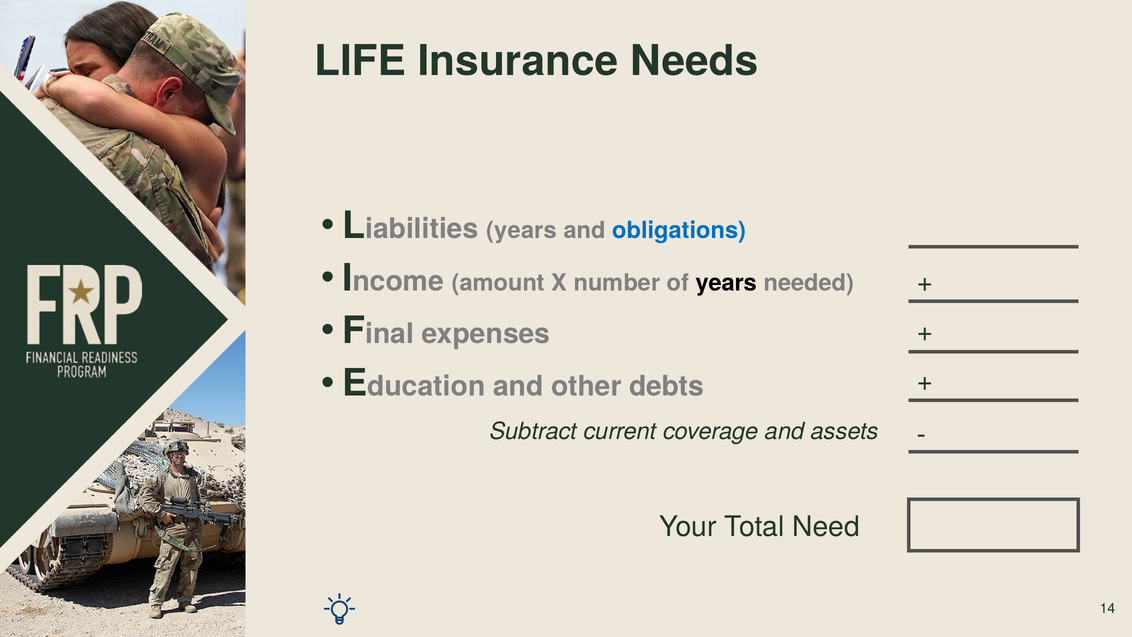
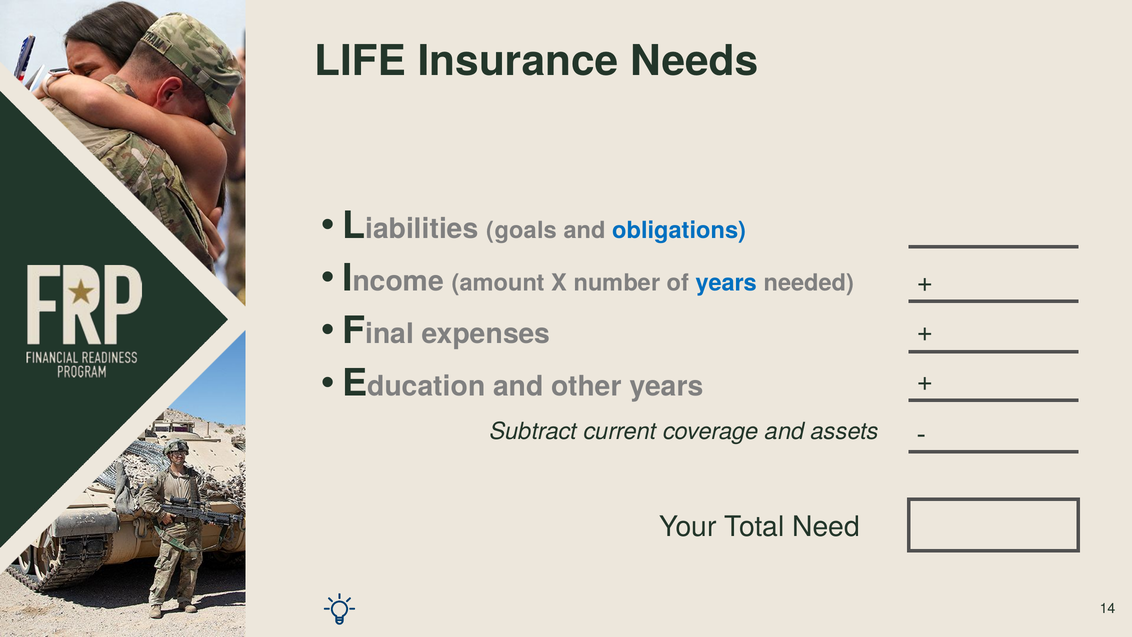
years: years -> goals (522, 230)
years colour: black -> blue (726, 283)
other debts: debts -> years (666, 386)
